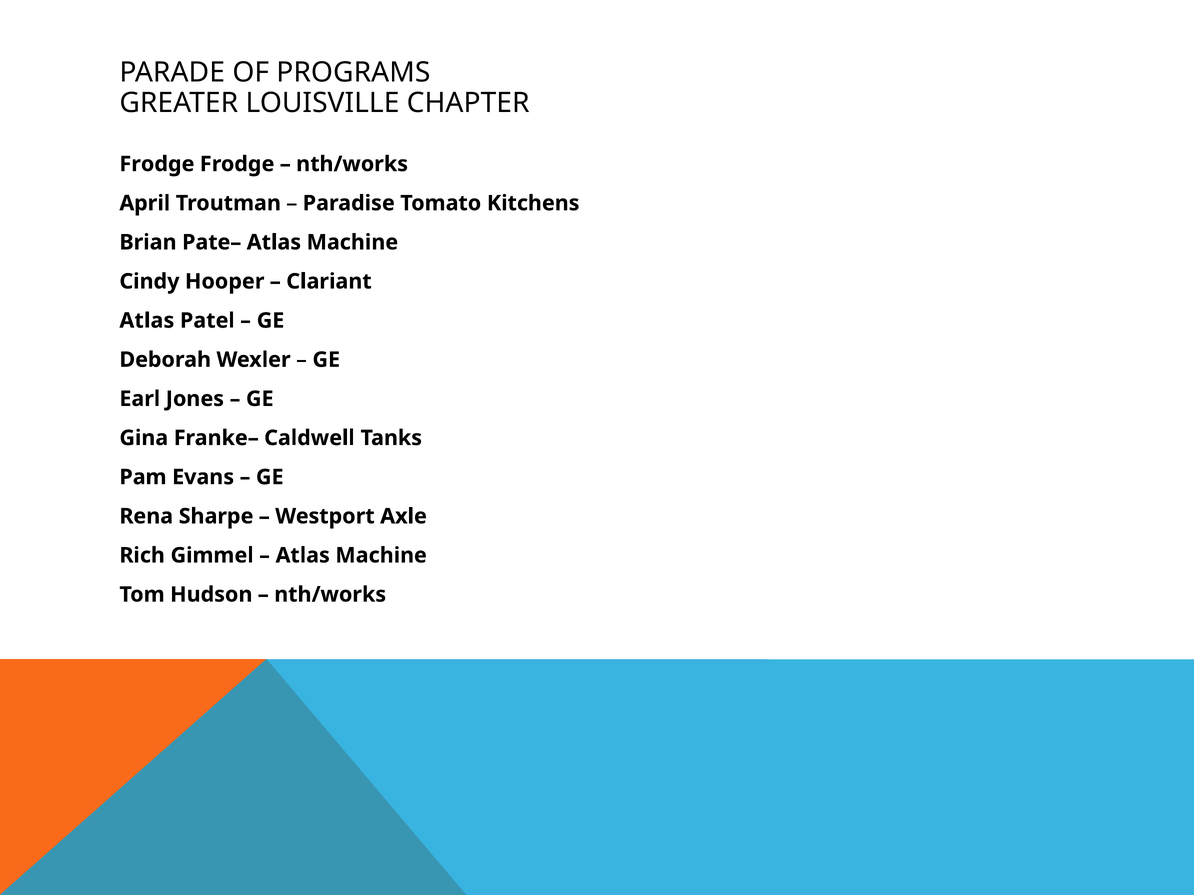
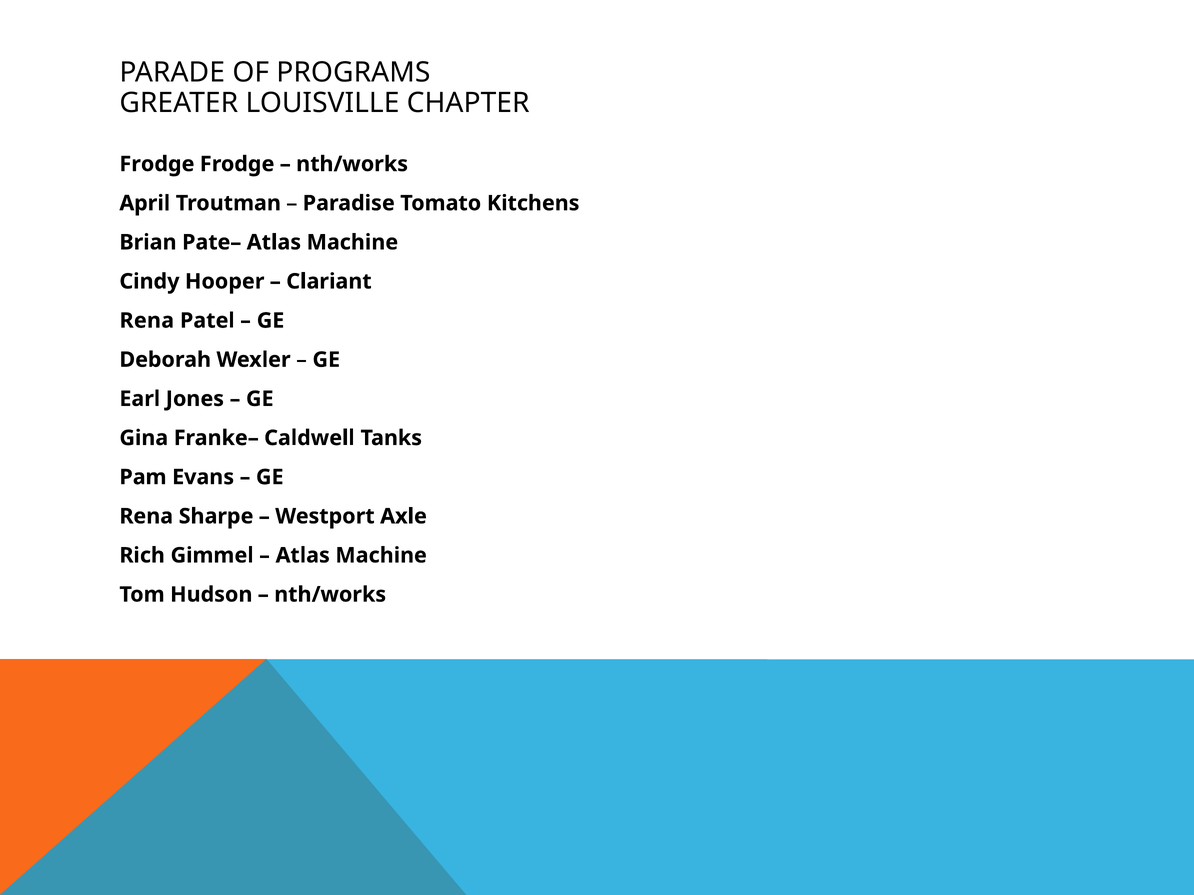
Atlas: Atlas -> Rena (147, 321)
